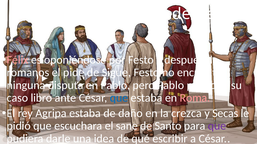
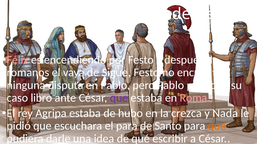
oponiéndose: oponiéndose -> encendiendo (75, 60)
el pide: pide -> vaya (74, 73)
que colour: blue -> purple (119, 98)
daño: daño -> hubo (131, 114)
Secas: Secas -> Nada (225, 114)
el sane: sane -> para (127, 126)
que colour: purple -> orange (217, 126)
